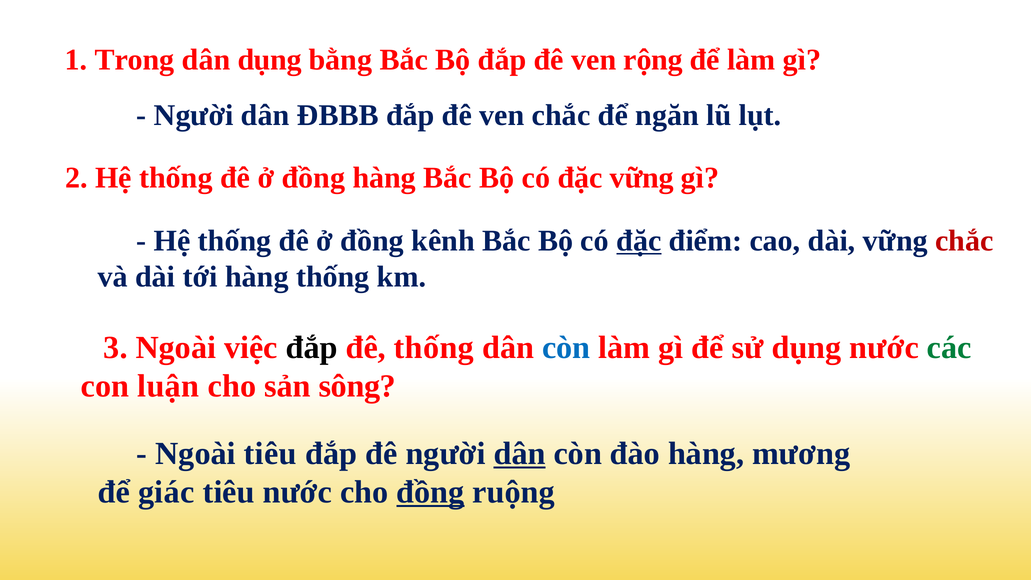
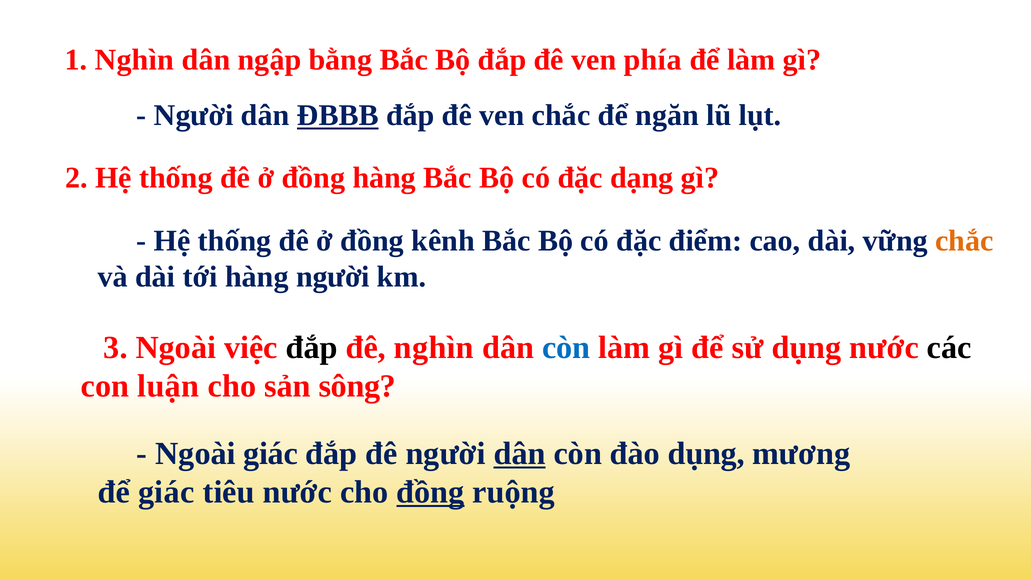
1 Trong: Trong -> Nghìn (134, 60)
dân dụng: dụng -> ngập (270, 60)
rộng: rộng -> phía (653, 60)
ĐBBB underline: none -> present (338, 115)
đặc vững: vững -> dạng (642, 178)
đặc underline: present -> none (639, 241)
chắc colour: red -> orange (964, 241)
hàng thống: thống -> người (333, 277)
đê thống: thống -> nghìn (434, 347)
các colour: green -> black (949, 347)
Ngoài tiêu: tiêu -> giác (271, 454)
đào hàng: hàng -> dụng (706, 454)
